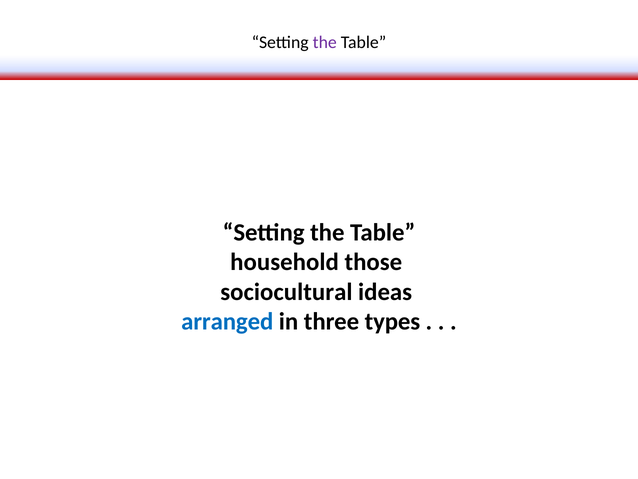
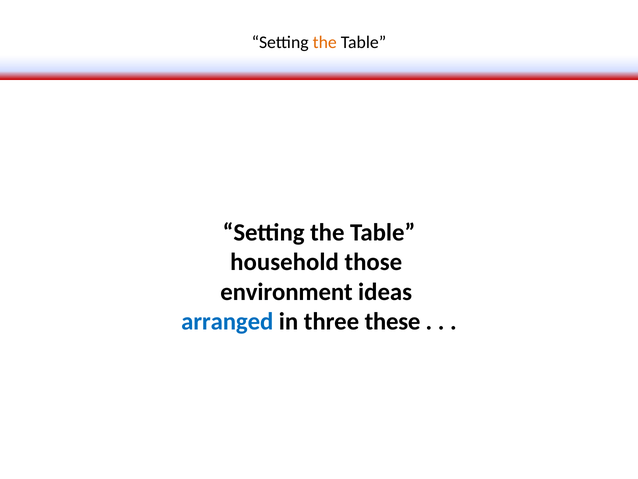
the colour: purple -> orange (325, 42)
sociocultural: sociocultural -> environment (286, 292)
types: types -> these (393, 321)
